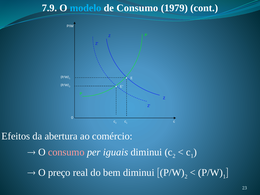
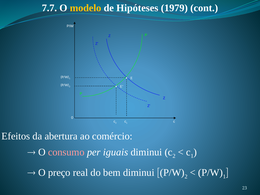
7.9: 7.9 -> 7.7 (49, 8)
modelo colour: light blue -> yellow (86, 8)
de Consumo: Consumo -> Hipóteses (137, 8)
